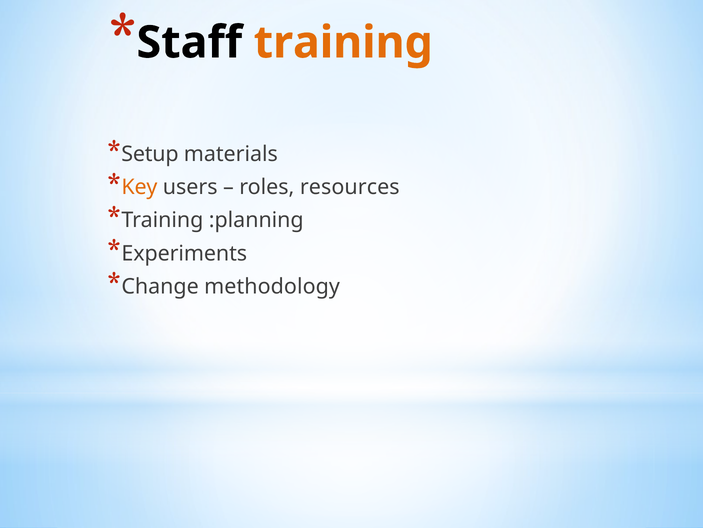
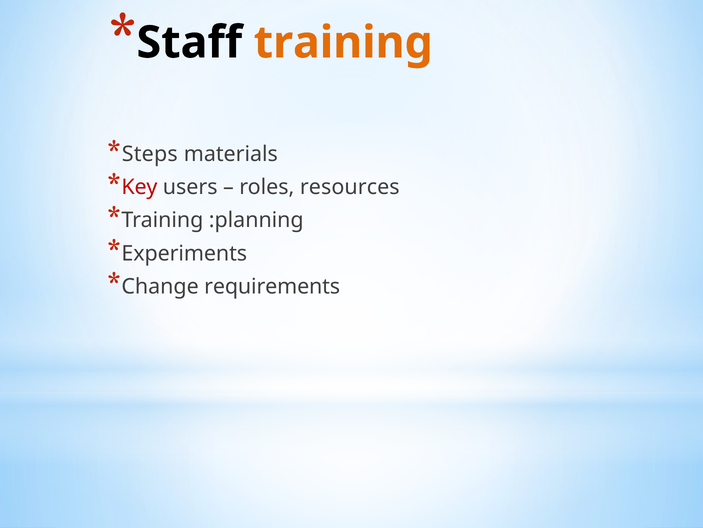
Setup: Setup -> Steps (150, 154)
Key colour: orange -> red (139, 187)
methodology: methodology -> requirements (272, 286)
